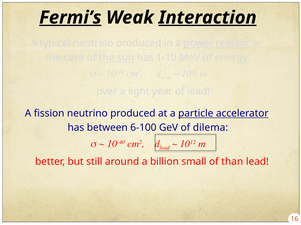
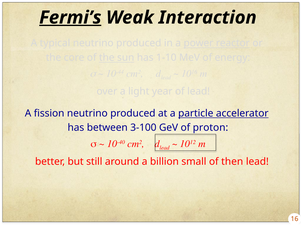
Interaction underline: present -> none (208, 18)
6-100: 6-100 -> 3-100 (143, 128)
dilema: dilema -> proton (211, 128)
than: than -> then (232, 162)
